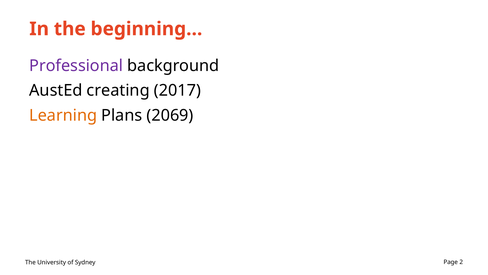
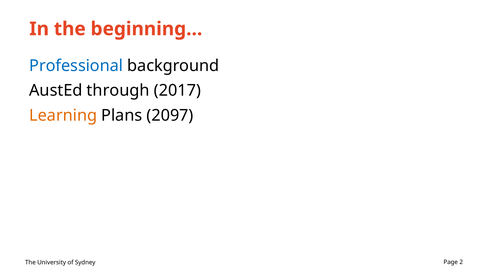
Professional colour: purple -> blue (76, 66)
creating: creating -> through (118, 90)
2069: 2069 -> 2097 (170, 115)
